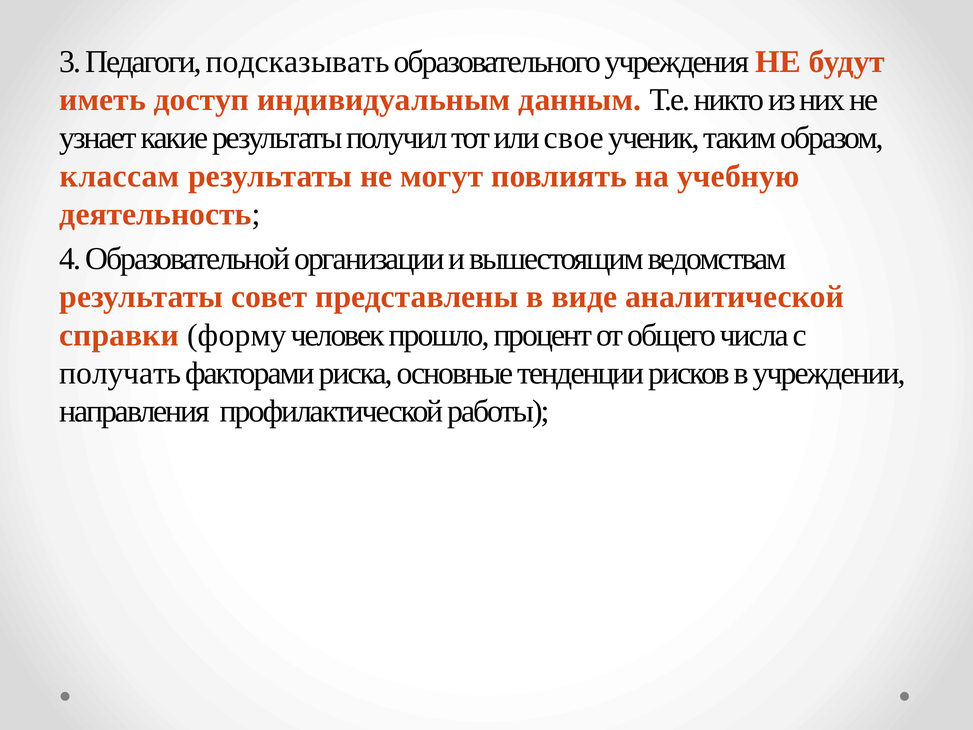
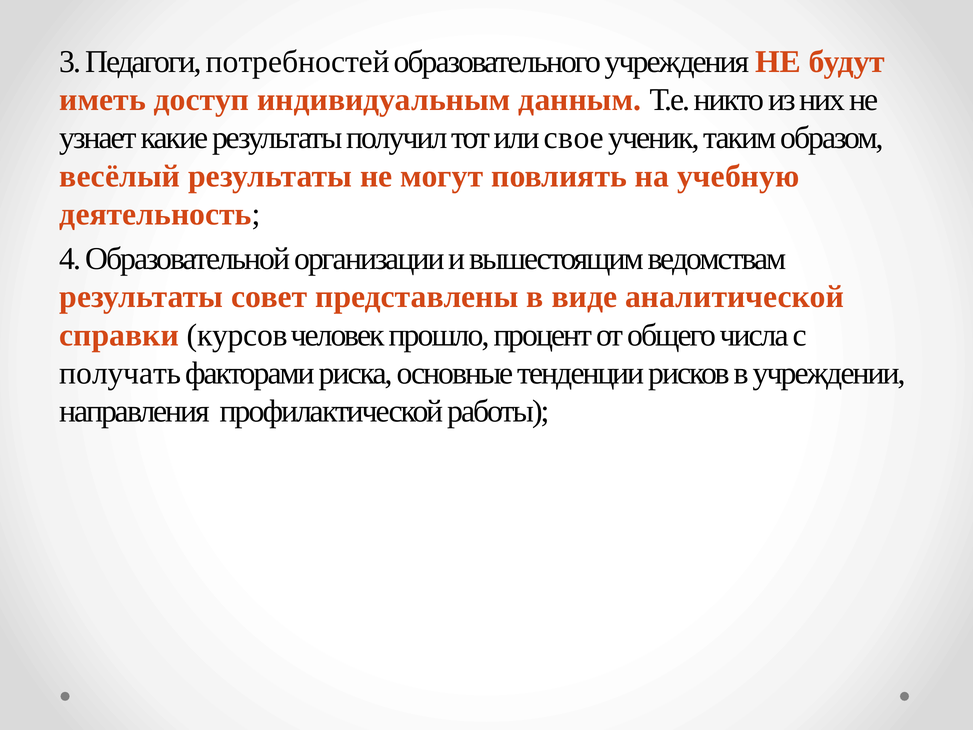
подсказывать: подсказывать -> потребностей (298, 62)
классам: классам -> весёлый (120, 176)
форму: форму -> курсов (237, 335)
